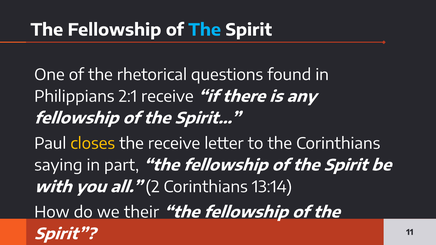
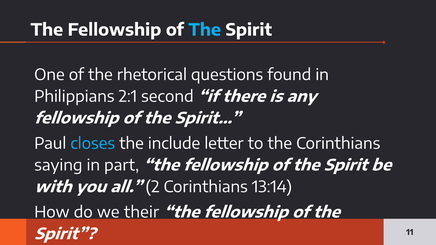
2:1 receive: receive -> second (167, 97)
closes colour: yellow -> light blue (93, 144)
the receive: receive -> include (174, 144)
